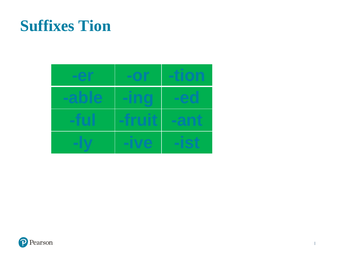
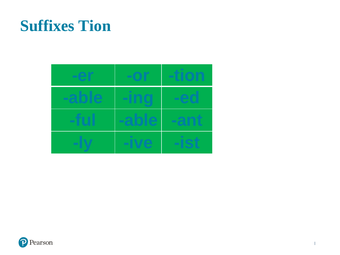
ful fruit: fruit -> able (138, 120)
